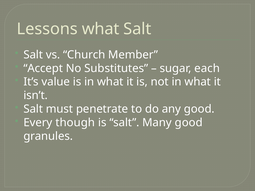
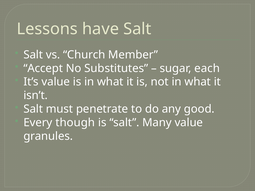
Lessons what: what -> have (101, 29)
Many good: good -> value (189, 123)
